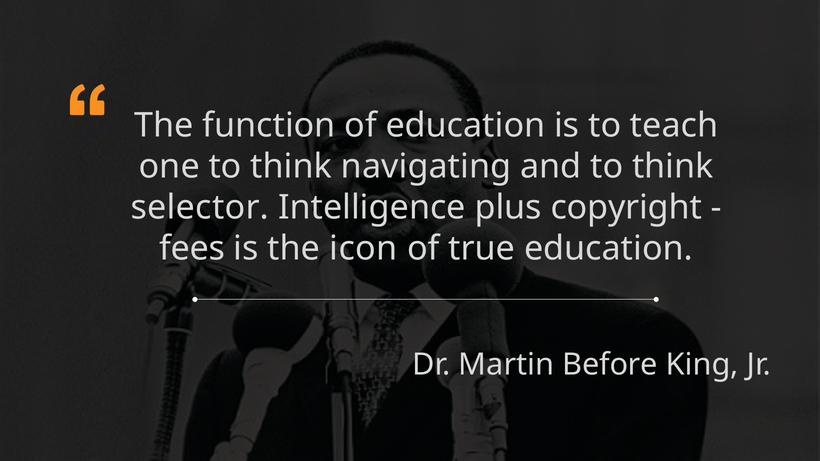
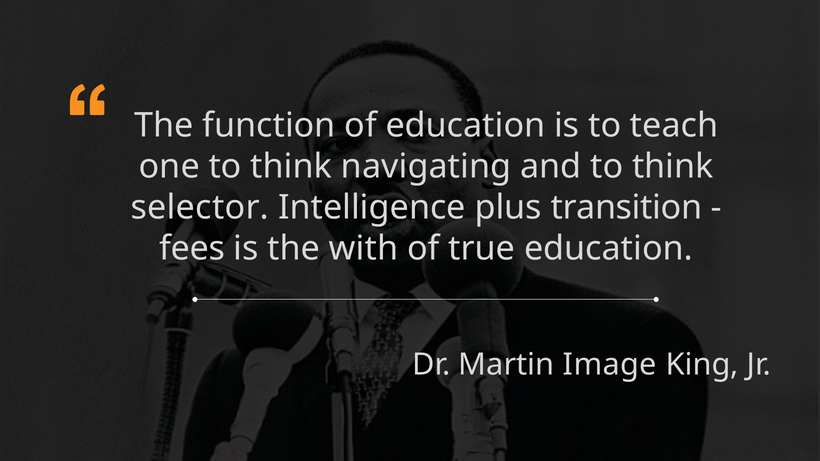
copyright: copyright -> transition (626, 208)
icon: icon -> with (364, 249)
Before: Before -> Image (610, 365)
